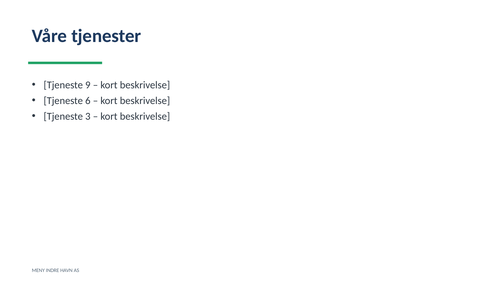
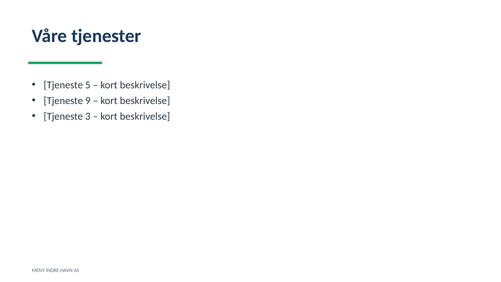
9: 9 -> 5 (88, 85)
6: 6 -> 9 (88, 101)
